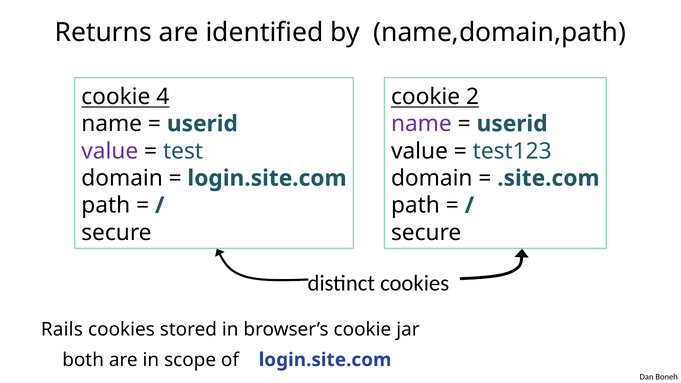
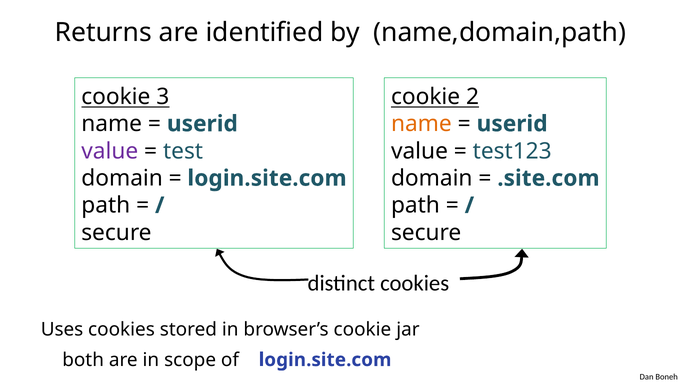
4: 4 -> 3 (163, 97)
name colour: purple -> orange (421, 124)
Rails: Rails -> Uses (62, 330)
